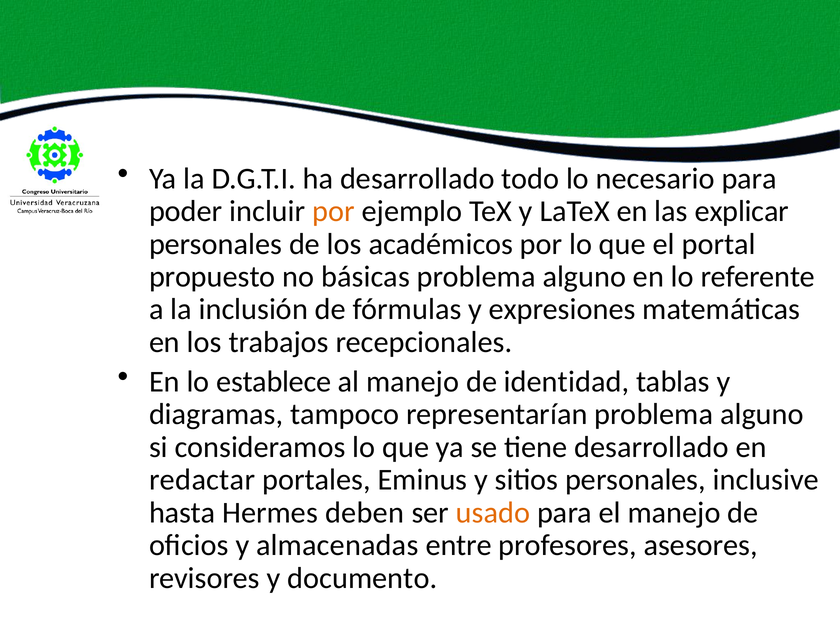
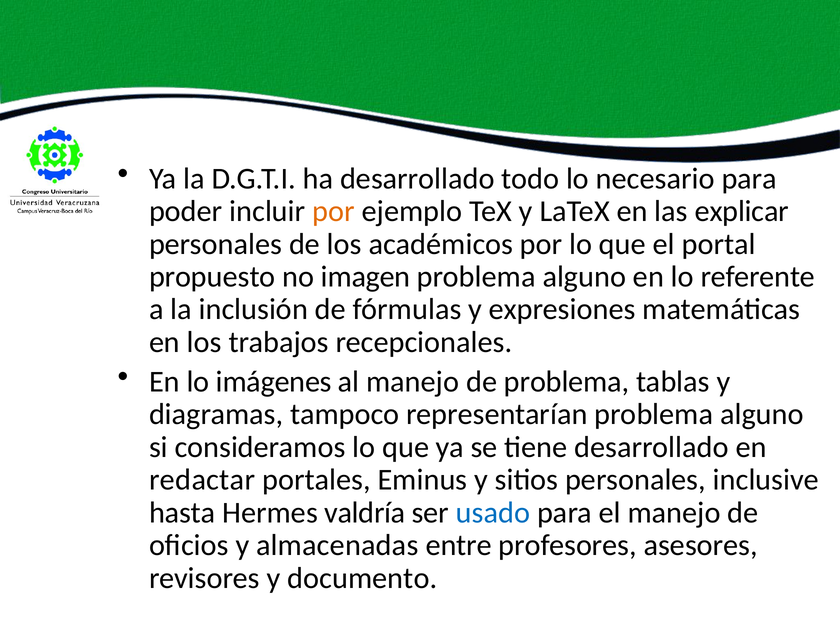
básicas: básicas -> imagen (366, 277)
establece: establece -> imágenes (274, 382)
de identidad: identidad -> problema (567, 382)
deben: deben -> valdría (365, 513)
usado colour: orange -> blue (493, 513)
